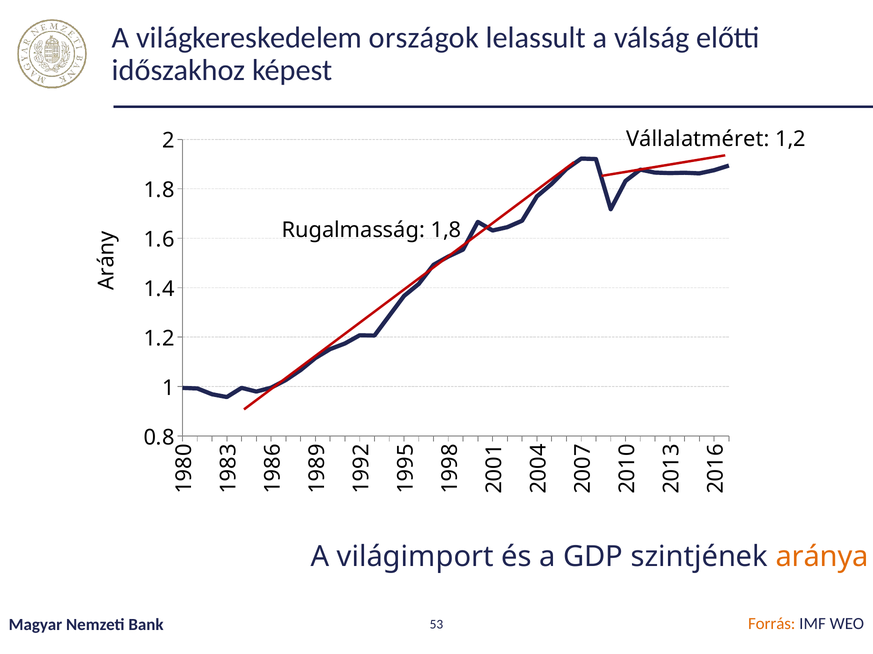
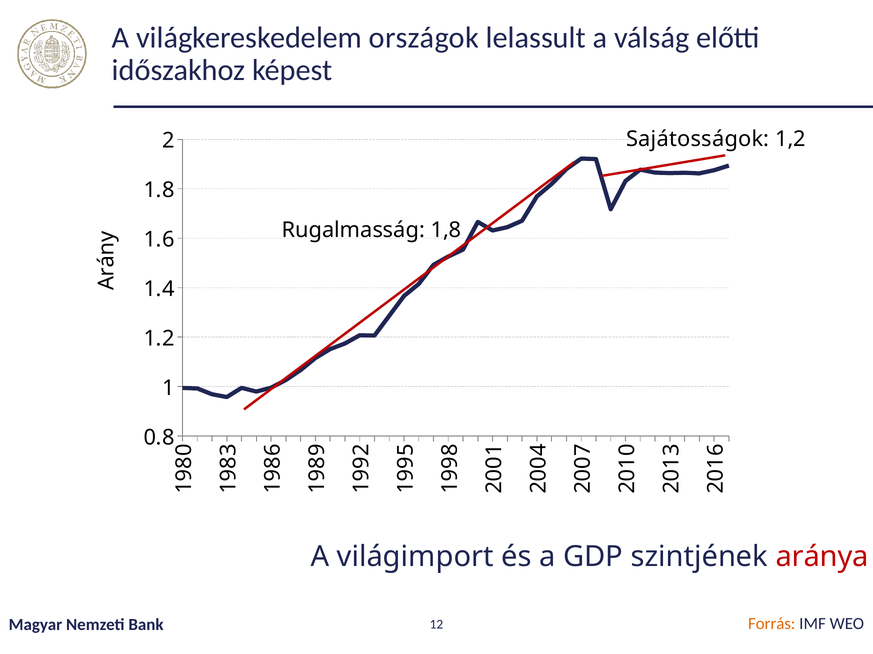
Vállalatméret: Vállalatméret -> Sajátosságok (698, 139)
aránya colour: orange -> red (822, 557)
53: 53 -> 12 (436, 625)
